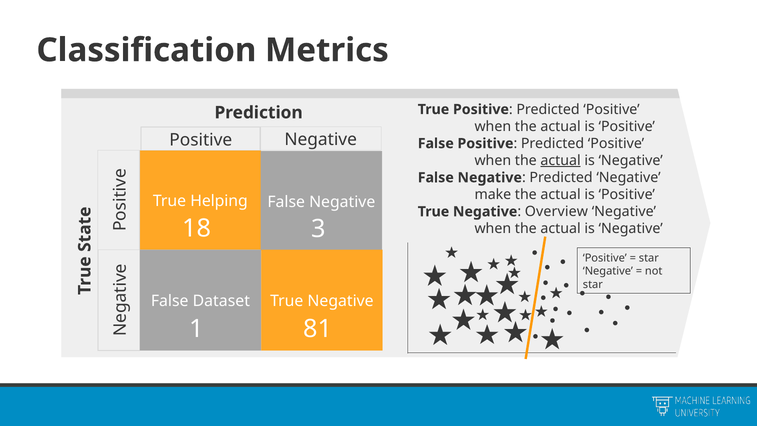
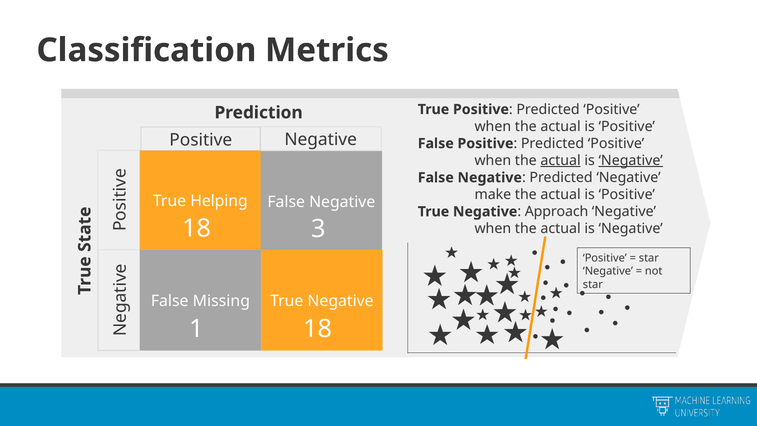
Negative underline: none -> present (631, 160)
Overview: Overview -> Approach (557, 212)
Dataset: Dataset -> Missing (221, 301)
1 81: 81 -> 18 (318, 329)
